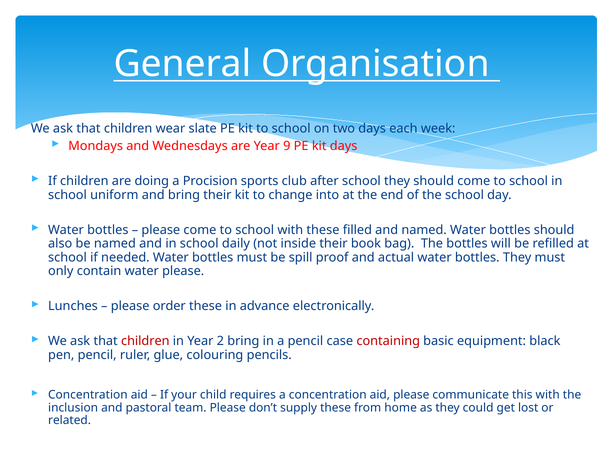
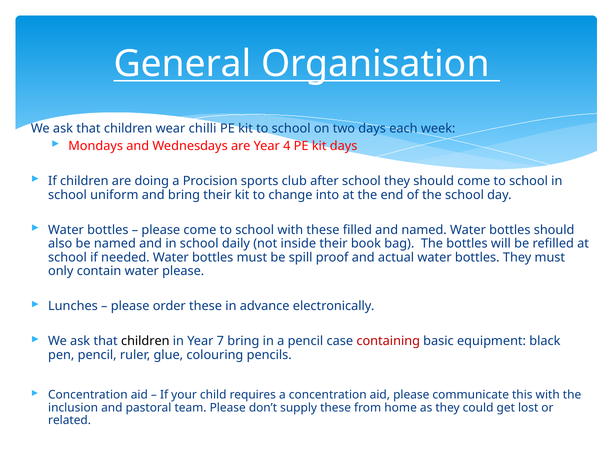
slate: slate -> chilli (203, 129)
9: 9 -> 4 (287, 146)
children colour: red -> black (145, 341)
2: 2 -> 7 (220, 341)
